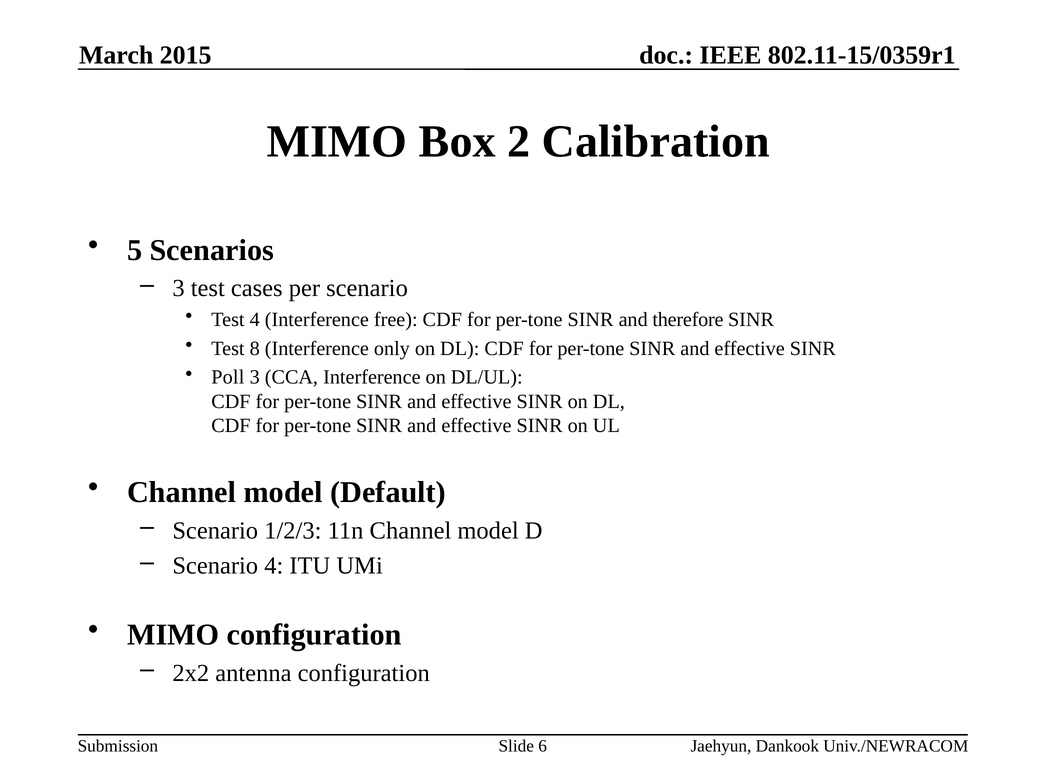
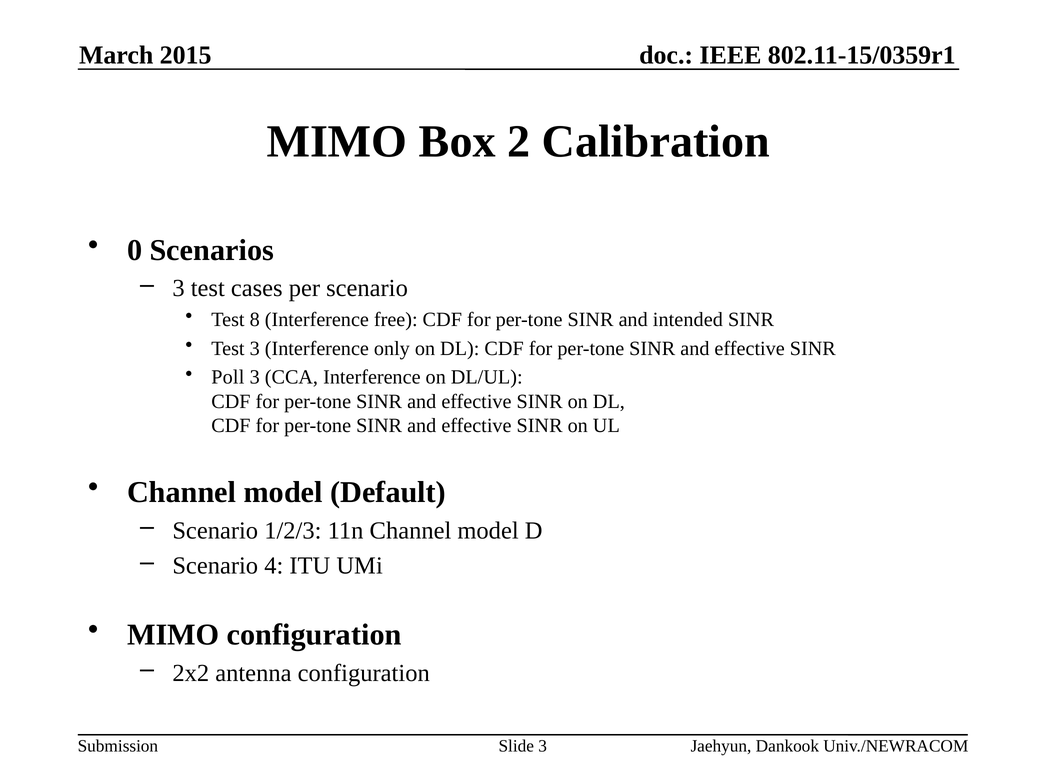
5: 5 -> 0 (135, 250)
Test 4: 4 -> 8 (255, 319)
therefore: therefore -> intended (688, 319)
Test 8: 8 -> 3 (255, 348)
Slide 6: 6 -> 3 (543, 746)
